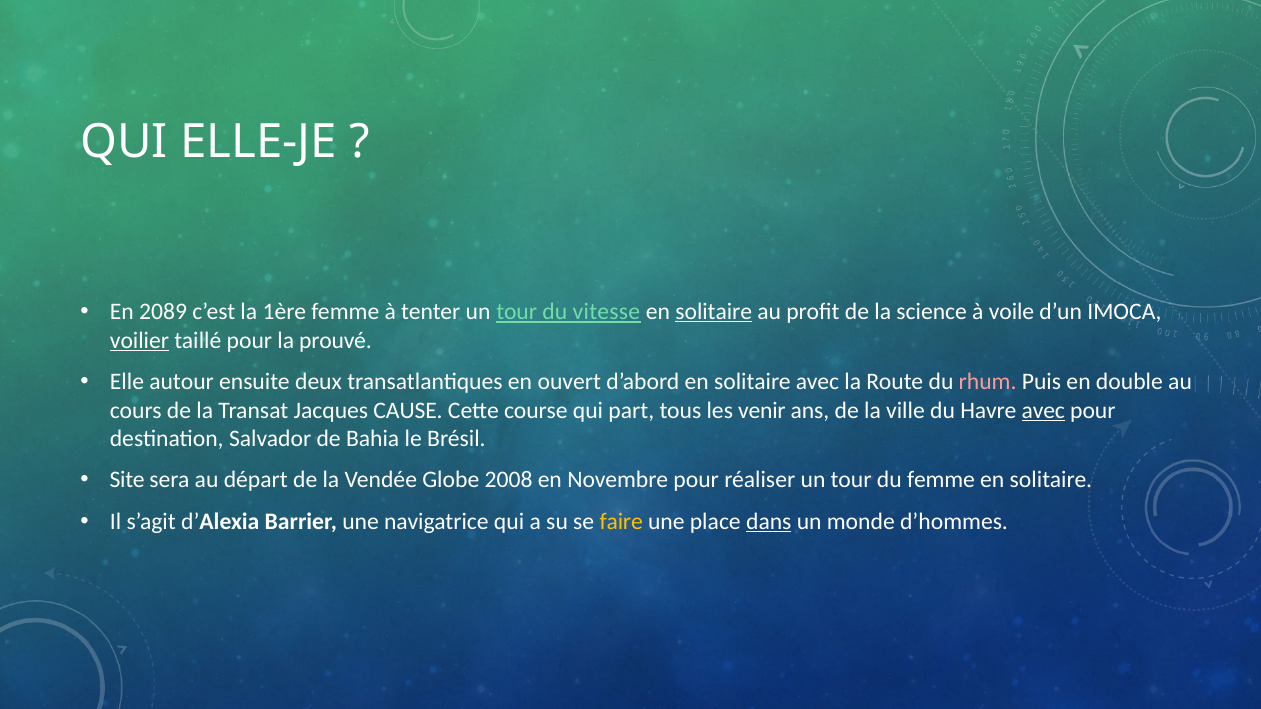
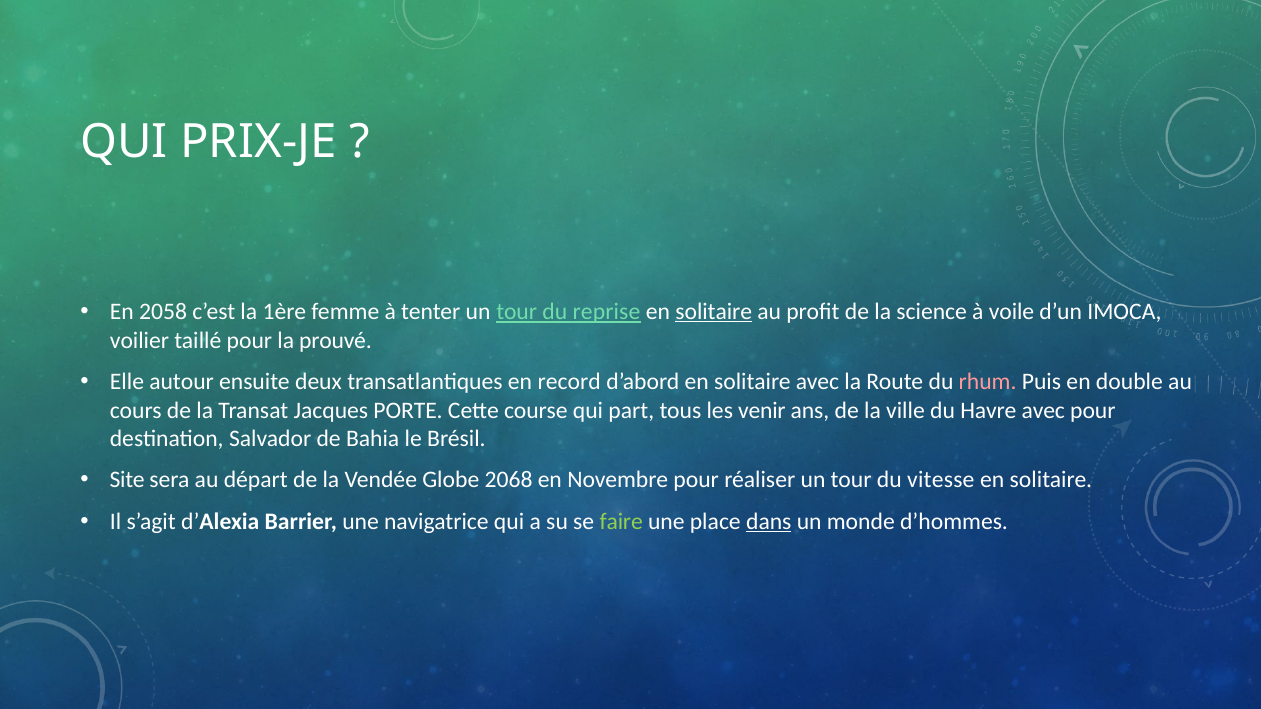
ELLE-JE: ELLE-JE -> PRIX-JE (258, 142)
2089: 2089 -> 2058 (163, 312)
vitesse: vitesse -> reprise (606, 312)
voilier underline: present -> none (140, 341)
ouvert: ouvert -> record (569, 382)
CAUSE: CAUSE -> PORTE (408, 410)
avec underline: present -> none (1043, 410)
2008: 2008 -> 2068 (509, 480)
du femme: femme -> vitesse (941, 480)
faire colour: yellow -> light green (621, 522)
